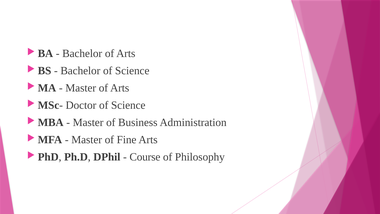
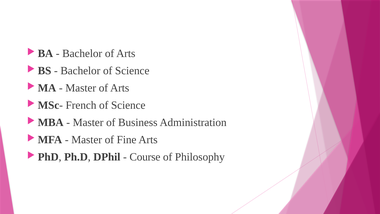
Doctor: Doctor -> French (81, 105)
